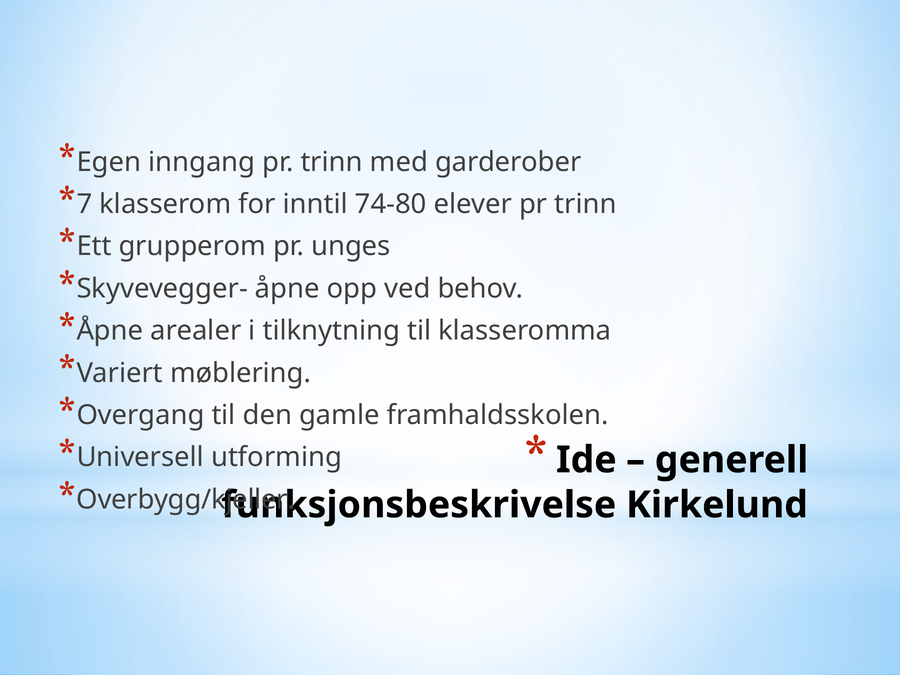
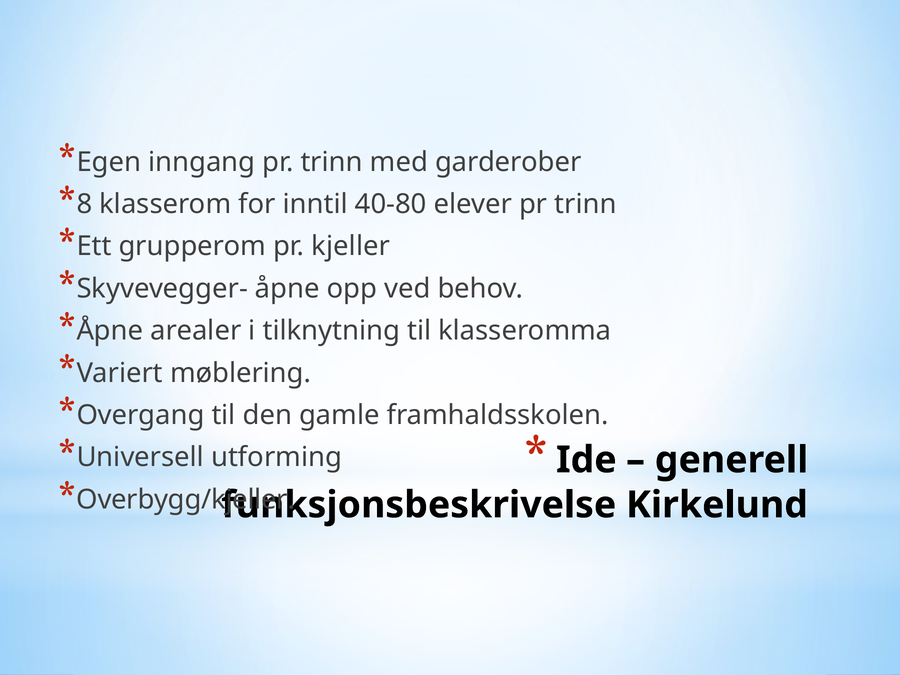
7: 7 -> 8 (84, 204)
74-80: 74-80 -> 40-80 (391, 204)
unges: unges -> kjeller (351, 246)
